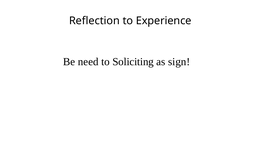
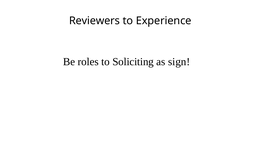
Reflection: Reflection -> Reviewers (94, 21)
need: need -> roles (88, 62)
